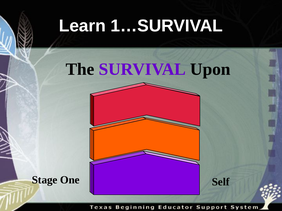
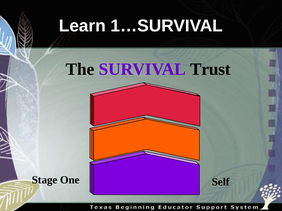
Upon: Upon -> Trust (210, 69)
